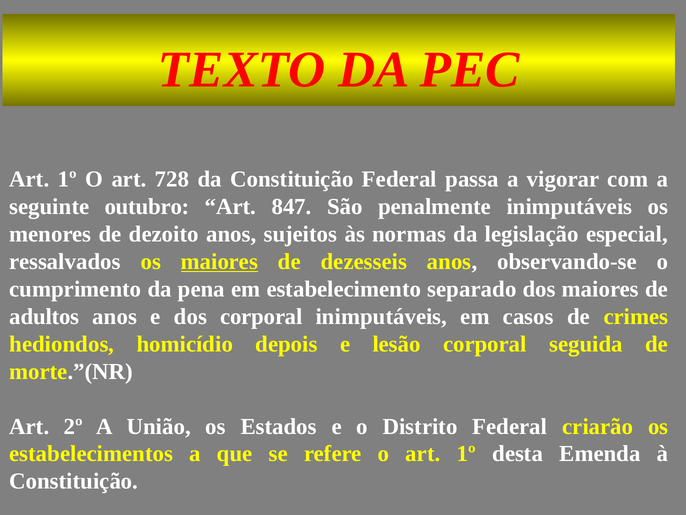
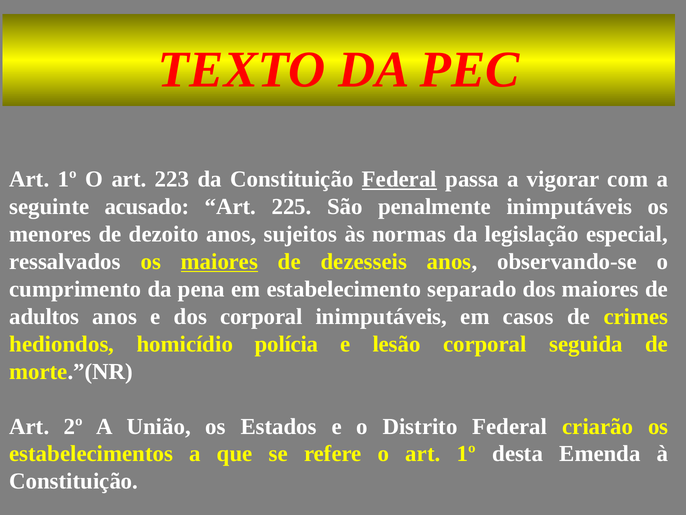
728: 728 -> 223 (172, 179)
Federal underline: none -> present (399, 179)
outubro: outubro -> acusado (147, 207)
847: 847 -> 225 (292, 207)
depois: depois -> polícia (287, 344)
